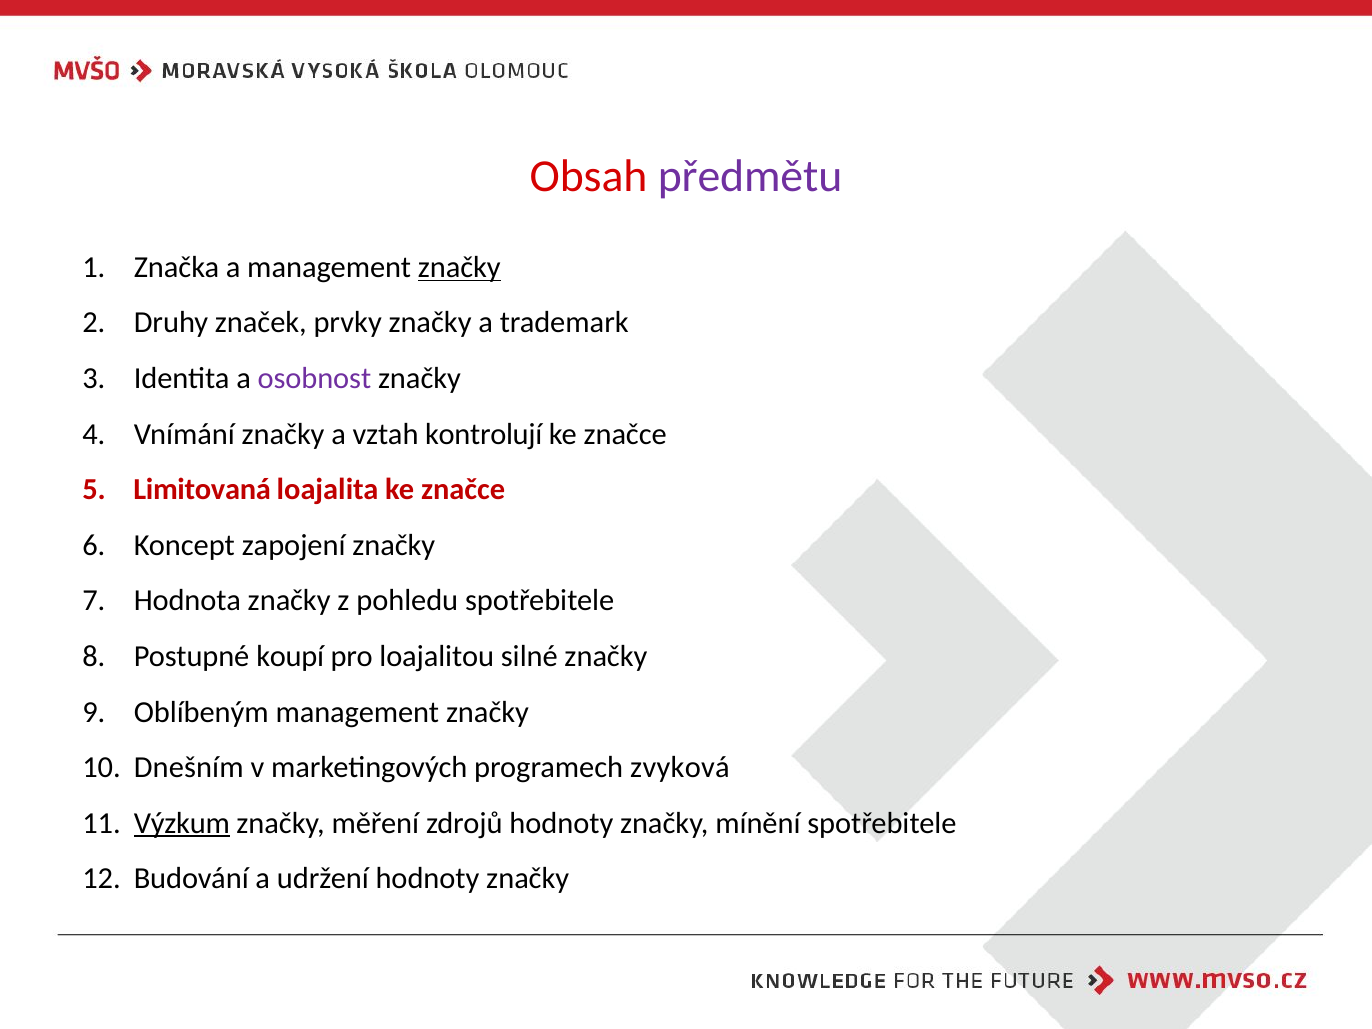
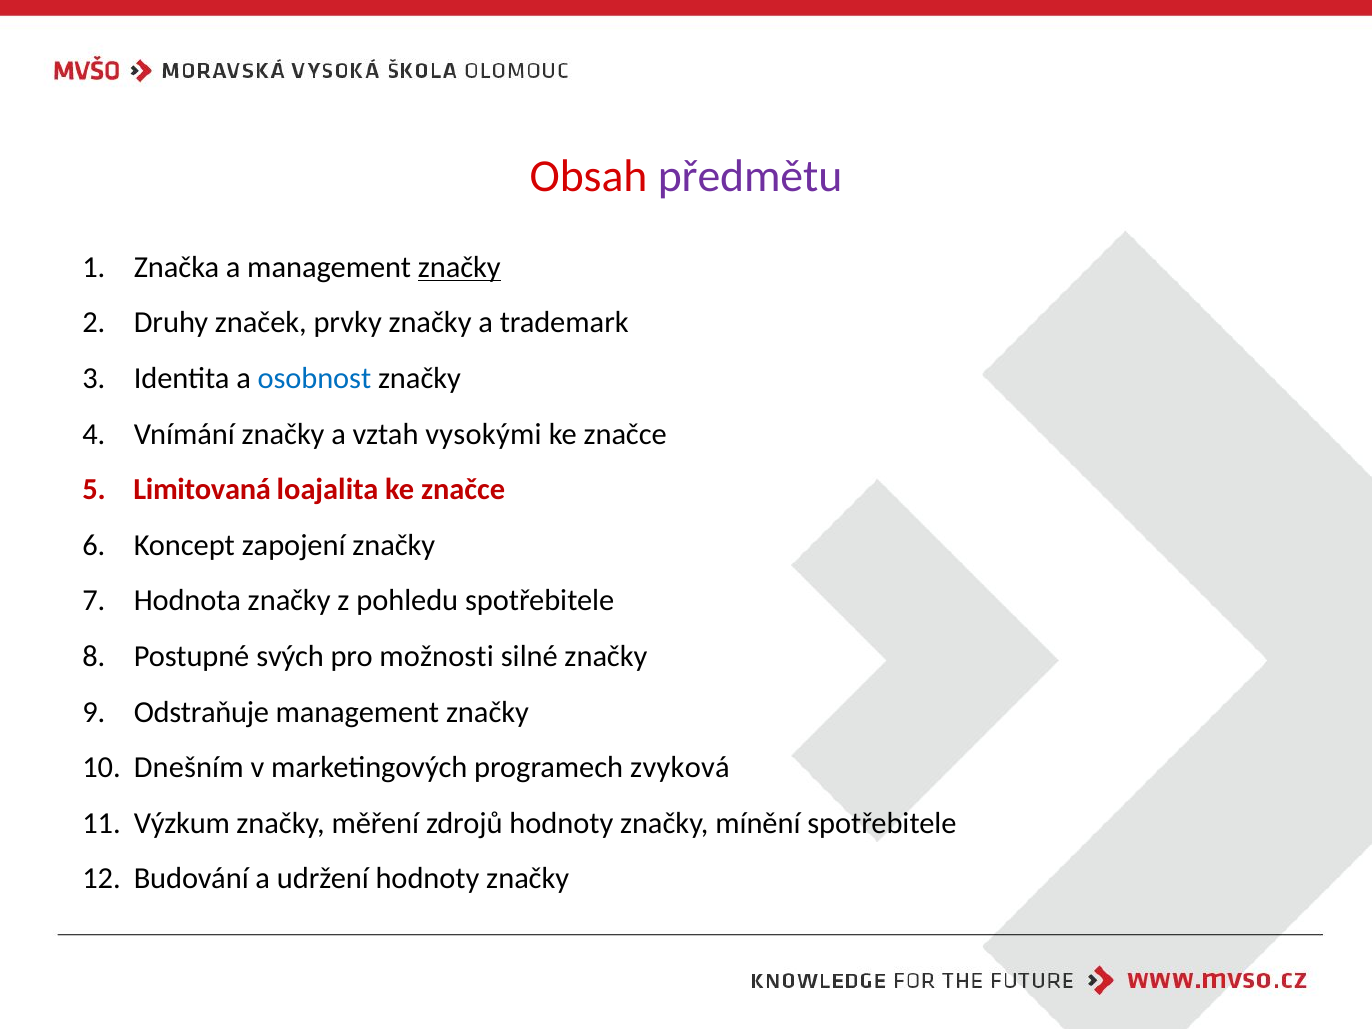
osobnost colour: purple -> blue (314, 378)
kontrolují: kontrolují -> vysokými (483, 434)
koupí: koupí -> svých (290, 656)
loajalitou: loajalitou -> možnosti (437, 656)
Oblíbeným: Oblíbeným -> Odstraňuje (201, 712)
Výzkum underline: present -> none (182, 823)
